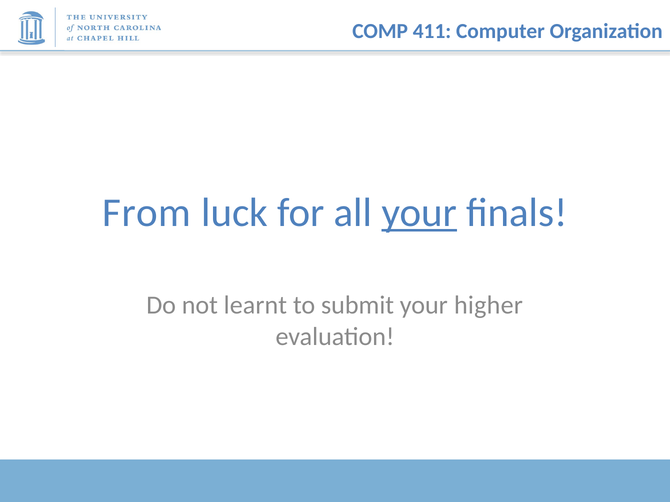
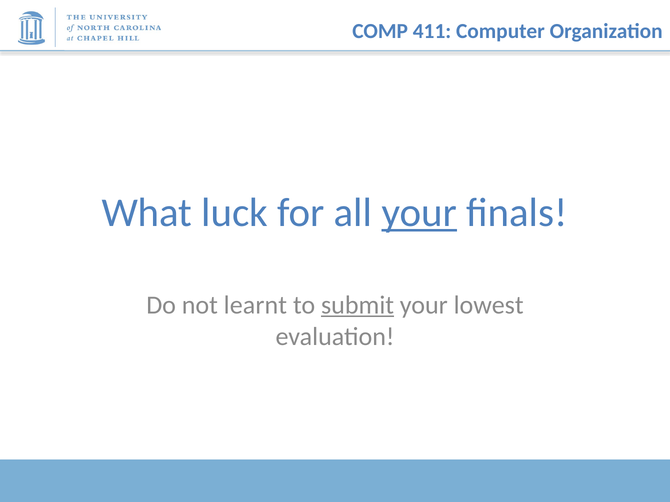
From: From -> What (147, 213)
submit underline: none -> present (358, 306)
higher: higher -> lowest (489, 306)
